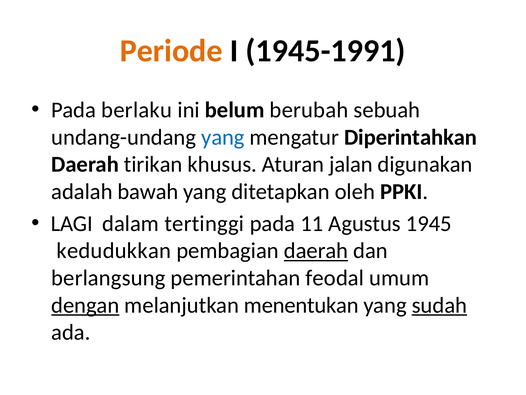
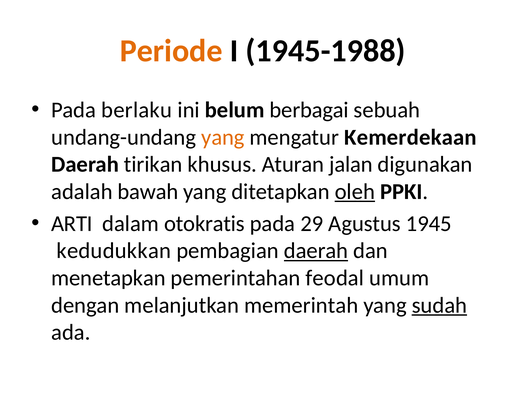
1945-1991: 1945-1991 -> 1945-1988 (326, 51)
berubah: berubah -> berbagai (309, 110)
yang colour: blue -> orange (223, 137)
Diperintahkan: Diperintahkan -> Kemerdekaan (410, 137)
oleh underline: none -> present (355, 191)
LAGI: LAGI -> ARTI (72, 223)
tertinggi: tertinggi -> otokratis (204, 223)
11: 11 -> 29 (312, 223)
berlangsung: berlangsung -> menetapkan (108, 278)
dengan underline: present -> none (85, 305)
menentukan: menentukan -> memerintah (301, 305)
